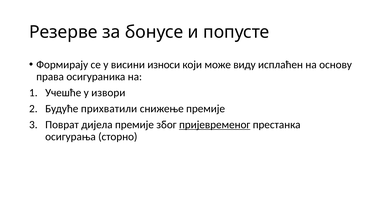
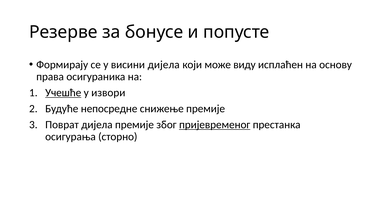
висини износи: износи -> дијела (164, 65)
Учешће underline: none -> present (63, 93)
прихватили: прихватили -> непосредне (109, 109)
